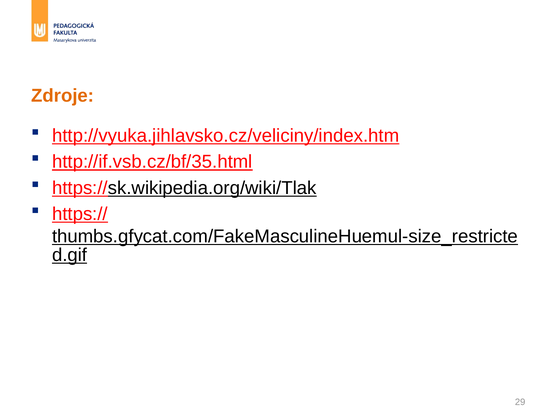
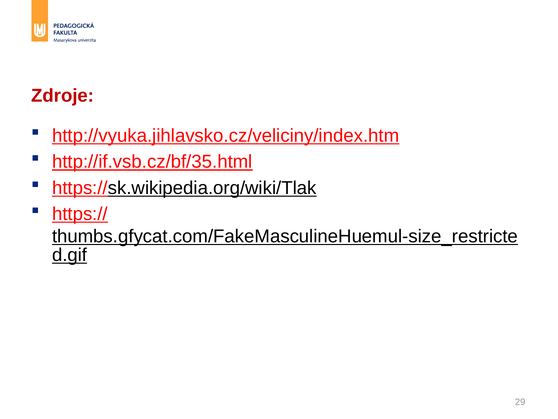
Zdroje colour: orange -> red (63, 96)
